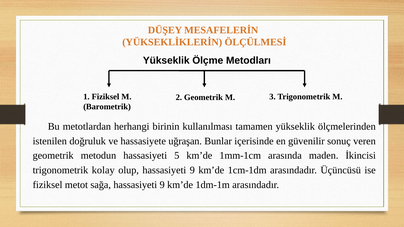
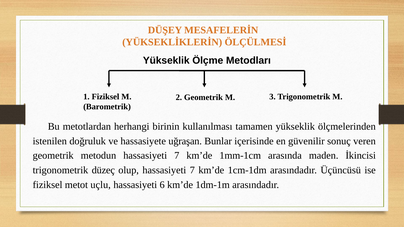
metodun hassasiyeti 5: 5 -> 7 (177, 156)
kolay: kolay -> düzeç (103, 170)
olup hassasiyeti 9: 9 -> 7 (192, 170)
sağa: sağa -> uçlu (101, 185)
9: 9 -> 6 (162, 185)
